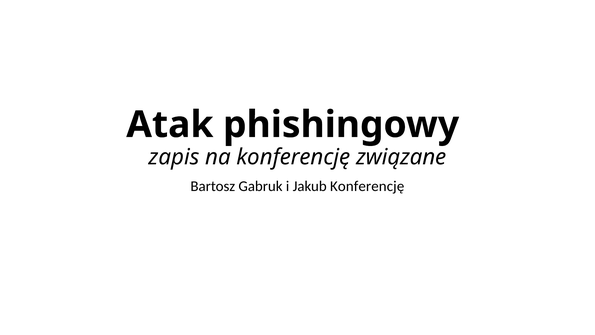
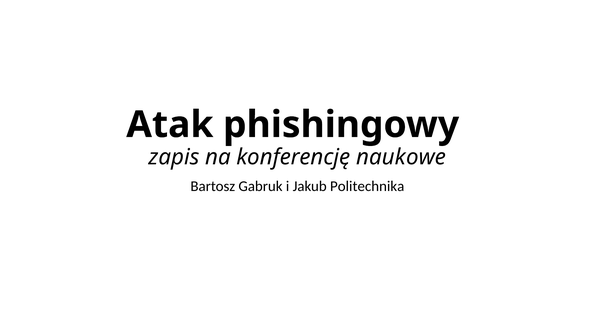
związane: związane -> naukowe (401, 157)
Jakub Konferencję: Konferencję -> Politechnika (367, 186)
